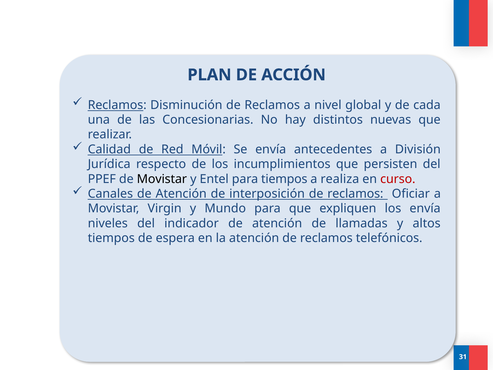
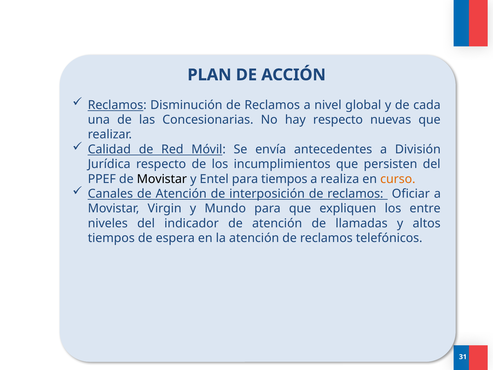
hay distintos: distintos -> respecto (338, 120)
curso colour: red -> orange (398, 179)
los envía: envía -> entre (425, 208)
